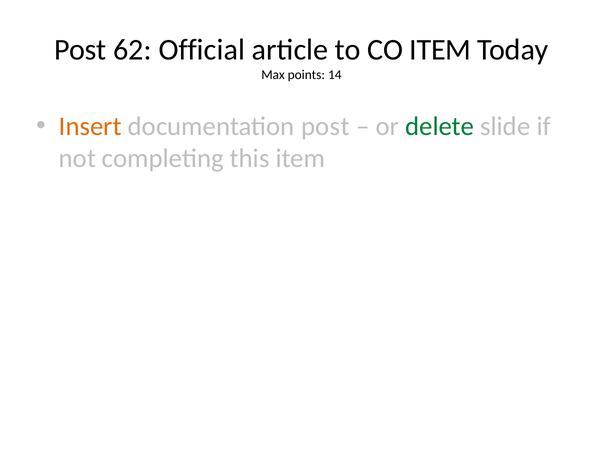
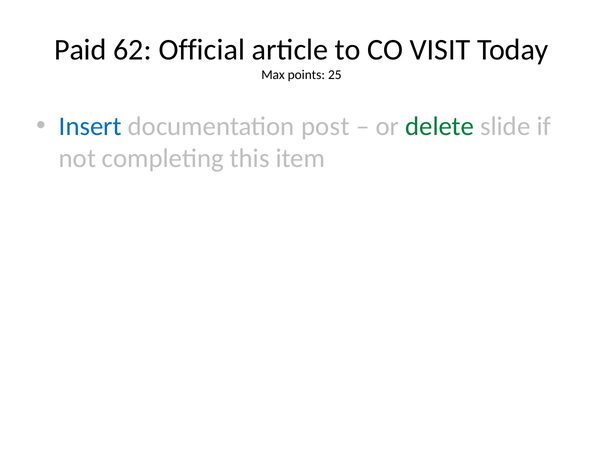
Post: Post -> Paid (80, 50)
CO ITEM: ITEM -> VISIT (440, 50)
14: 14 -> 25 (335, 75)
Insert colour: orange -> blue (90, 127)
